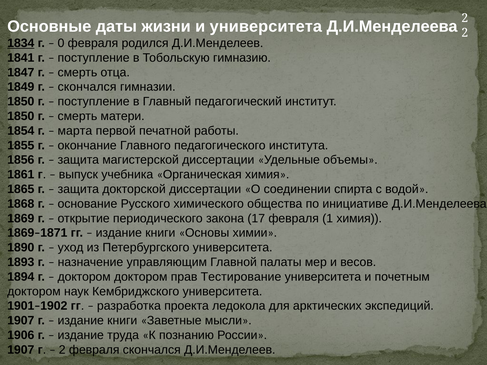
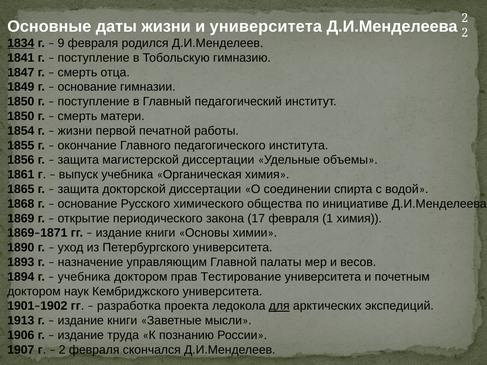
0: 0 -> 9 (61, 43)
скончался: скончался -> основание (87, 87)
марта: марта -> жизни (75, 131)
доктором: доктором -> учебника (84, 277)
для underline: none -> present (279, 306)
1907: 1907 -> 1913 (21, 321)
